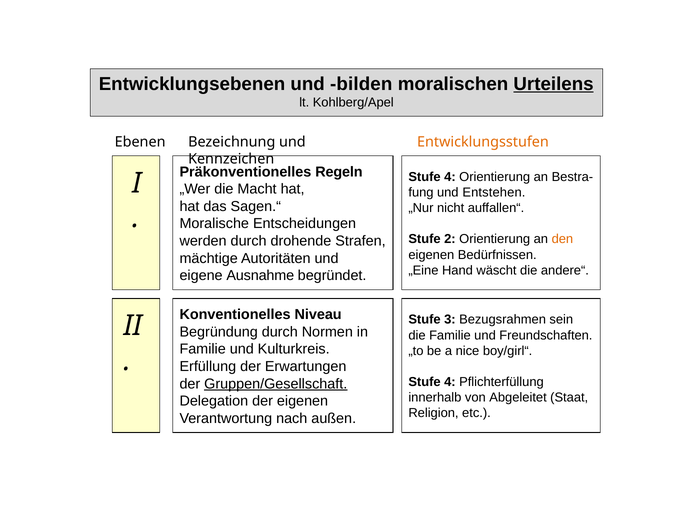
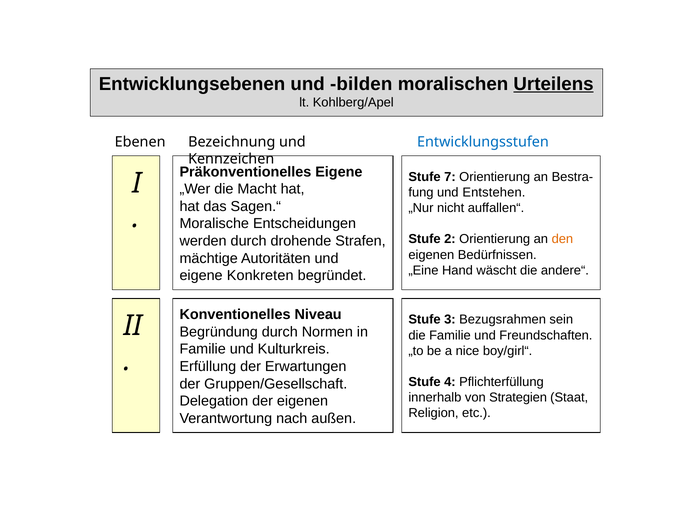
Entwicklungsstufen colour: orange -> blue (483, 142)
Präkonventionelles Regeln: Regeln -> Eigene (339, 172)
4: 4 -> 7 (450, 177)
Ausnahme: Ausnahme -> Konkreten (260, 275)
Gruppen/Gesellschaft underline: present -> none (276, 383)
Abgeleitet: Abgeleitet -> Strategien (518, 397)
